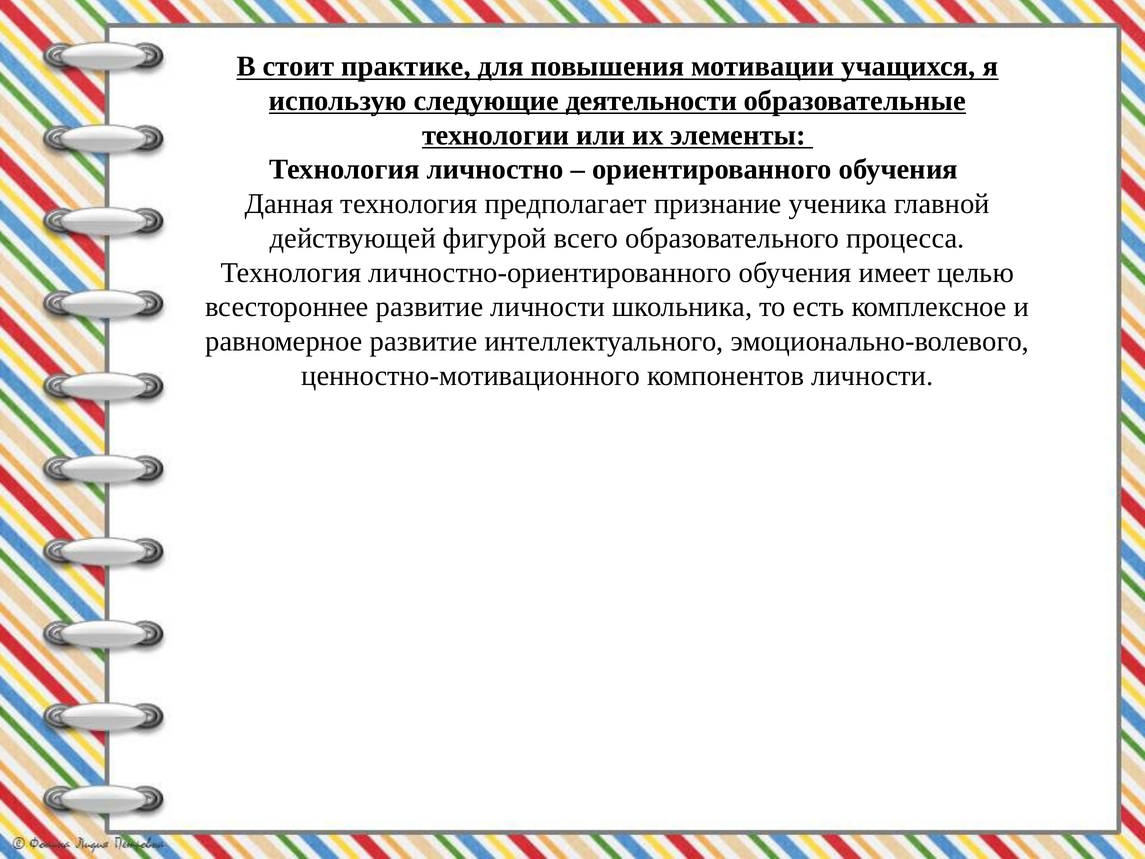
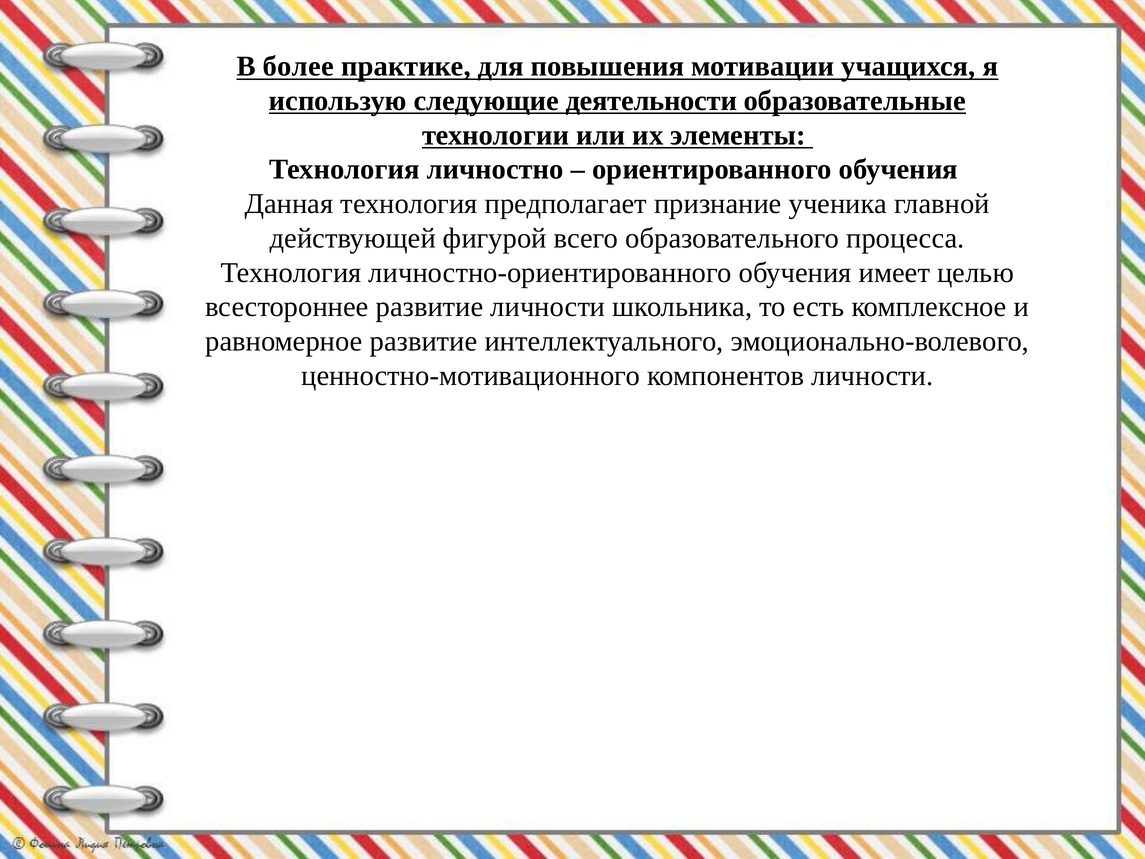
стоит: стоит -> более (298, 66)
